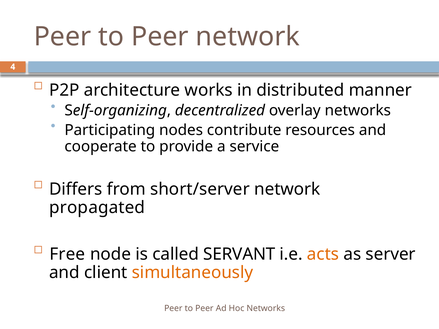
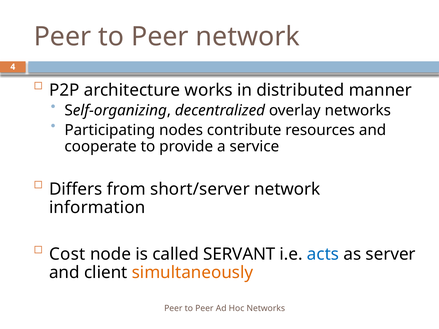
propagated: propagated -> information (97, 208)
Free: Free -> Cost (67, 254)
acts colour: orange -> blue (323, 254)
